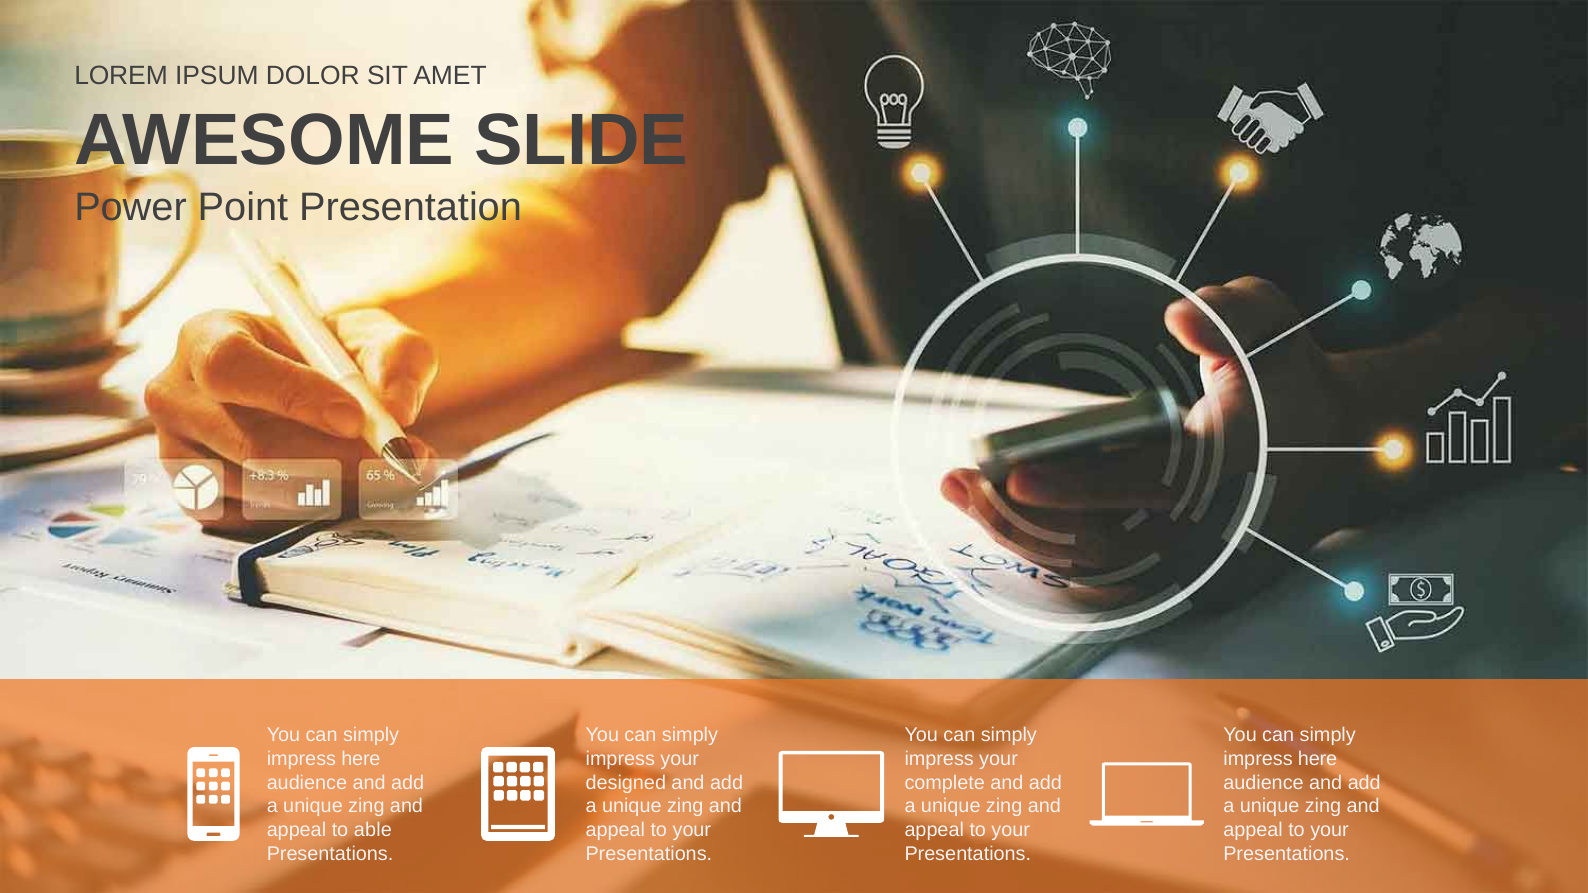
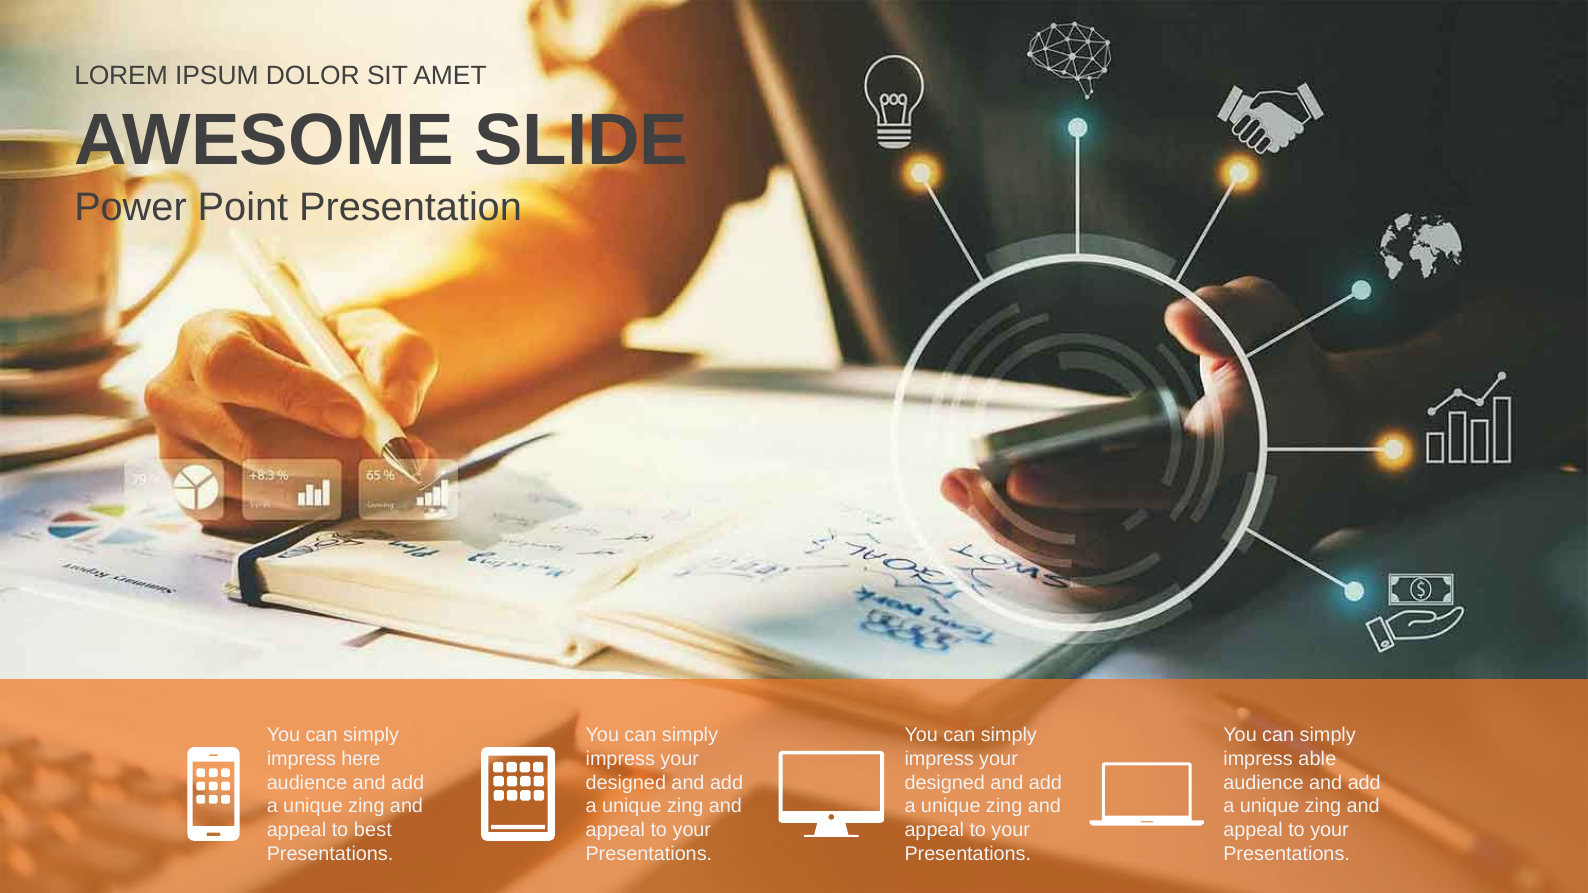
here: here -> able (1317, 759)
complete: complete -> designed (945, 783)
able: able -> best (373, 830)
